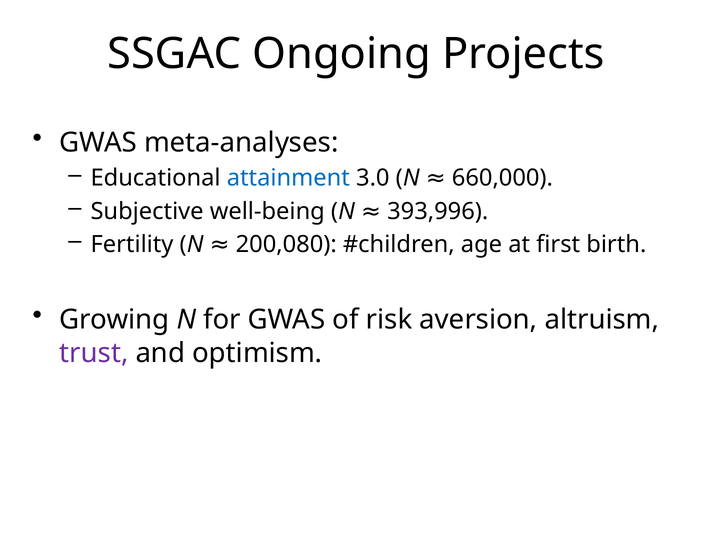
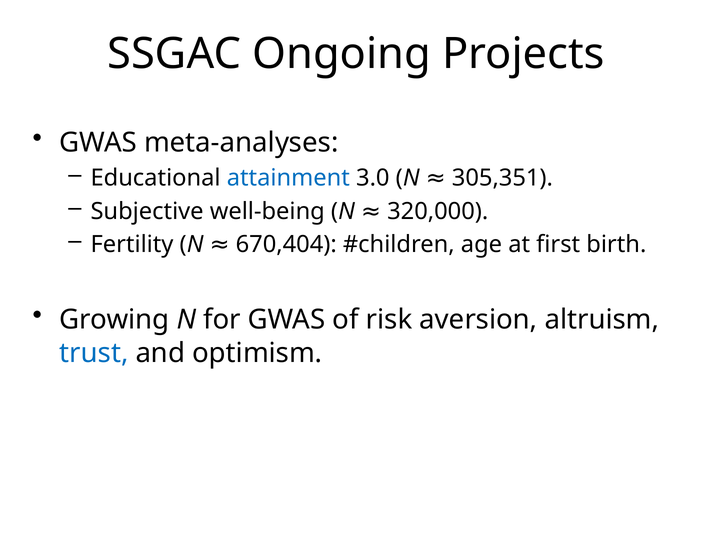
660,000: 660,000 -> 305,351 (502, 178)
393,996: 393,996 -> 320,000 (438, 211)
200,080: 200,080 -> 670,404 (286, 245)
trust colour: purple -> blue (94, 353)
